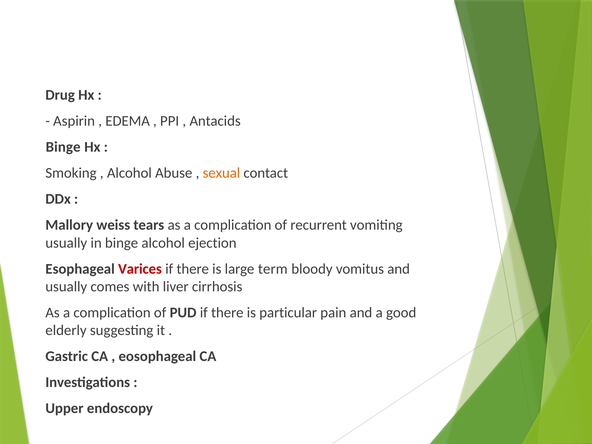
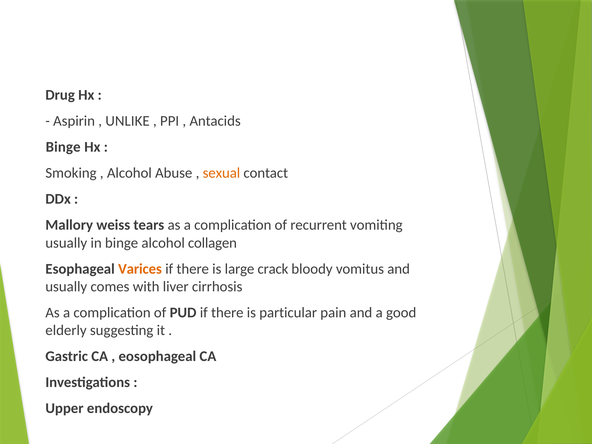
EDEMA: EDEMA -> UNLIKE (128, 121)
ejection: ejection -> collagen (212, 243)
Varices colour: red -> orange (140, 269)
term: term -> crack (273, 269)
